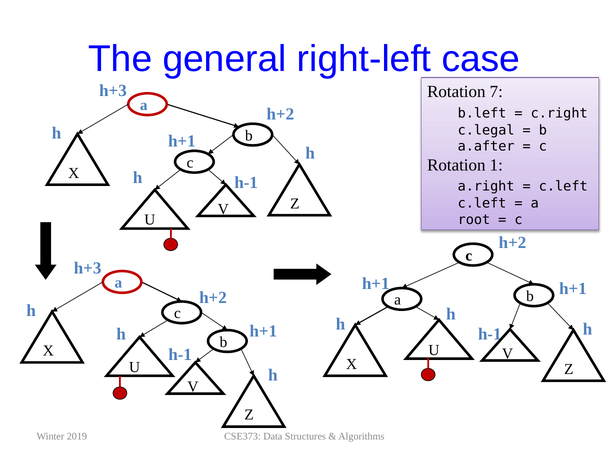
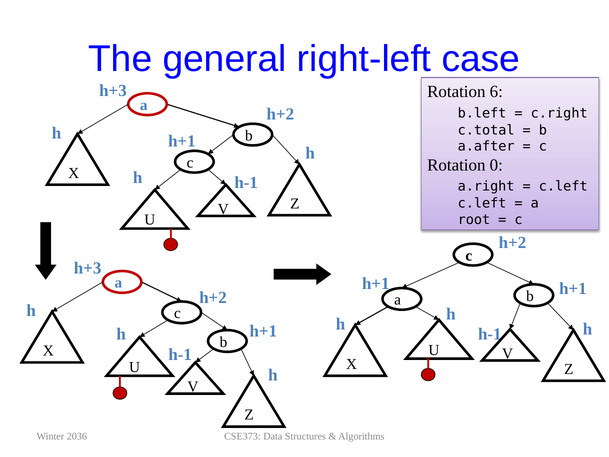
7: 7 -> 6 (496, 92)
c.legal: c.legal -> c.total (486, 130)
1: 1 -> 0 (496, 165)
2019: 2019 -> 2036 (77, 436)
